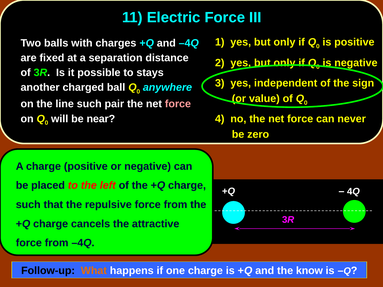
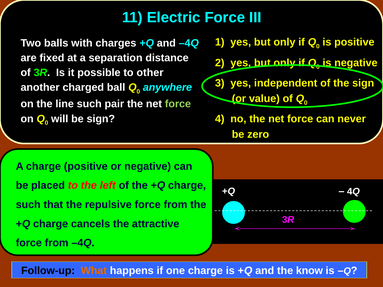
stays: stays -> other (150, 73)
force colour: pink -> light green (178, 104)
be near: near -> sign (101, 119)
